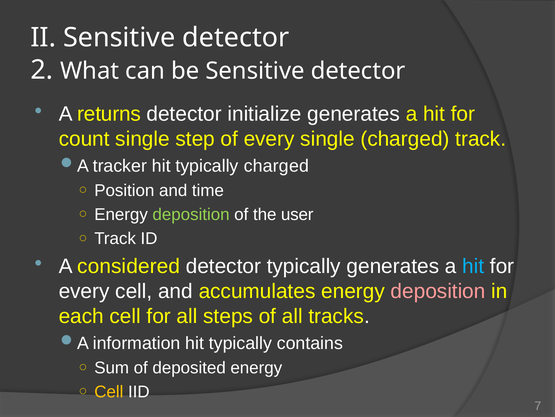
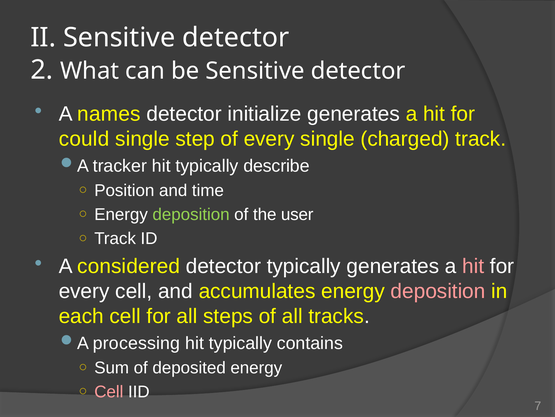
returns: returns -> names (109, 114)
count: count -> could (84, 139)
typically charged: charged -> describe (277, 166)
hit colour: light blue -> pink (473, 266)
information: information -> processing (137, 343)
Cell colour: yellow -> pink (109, 391)
